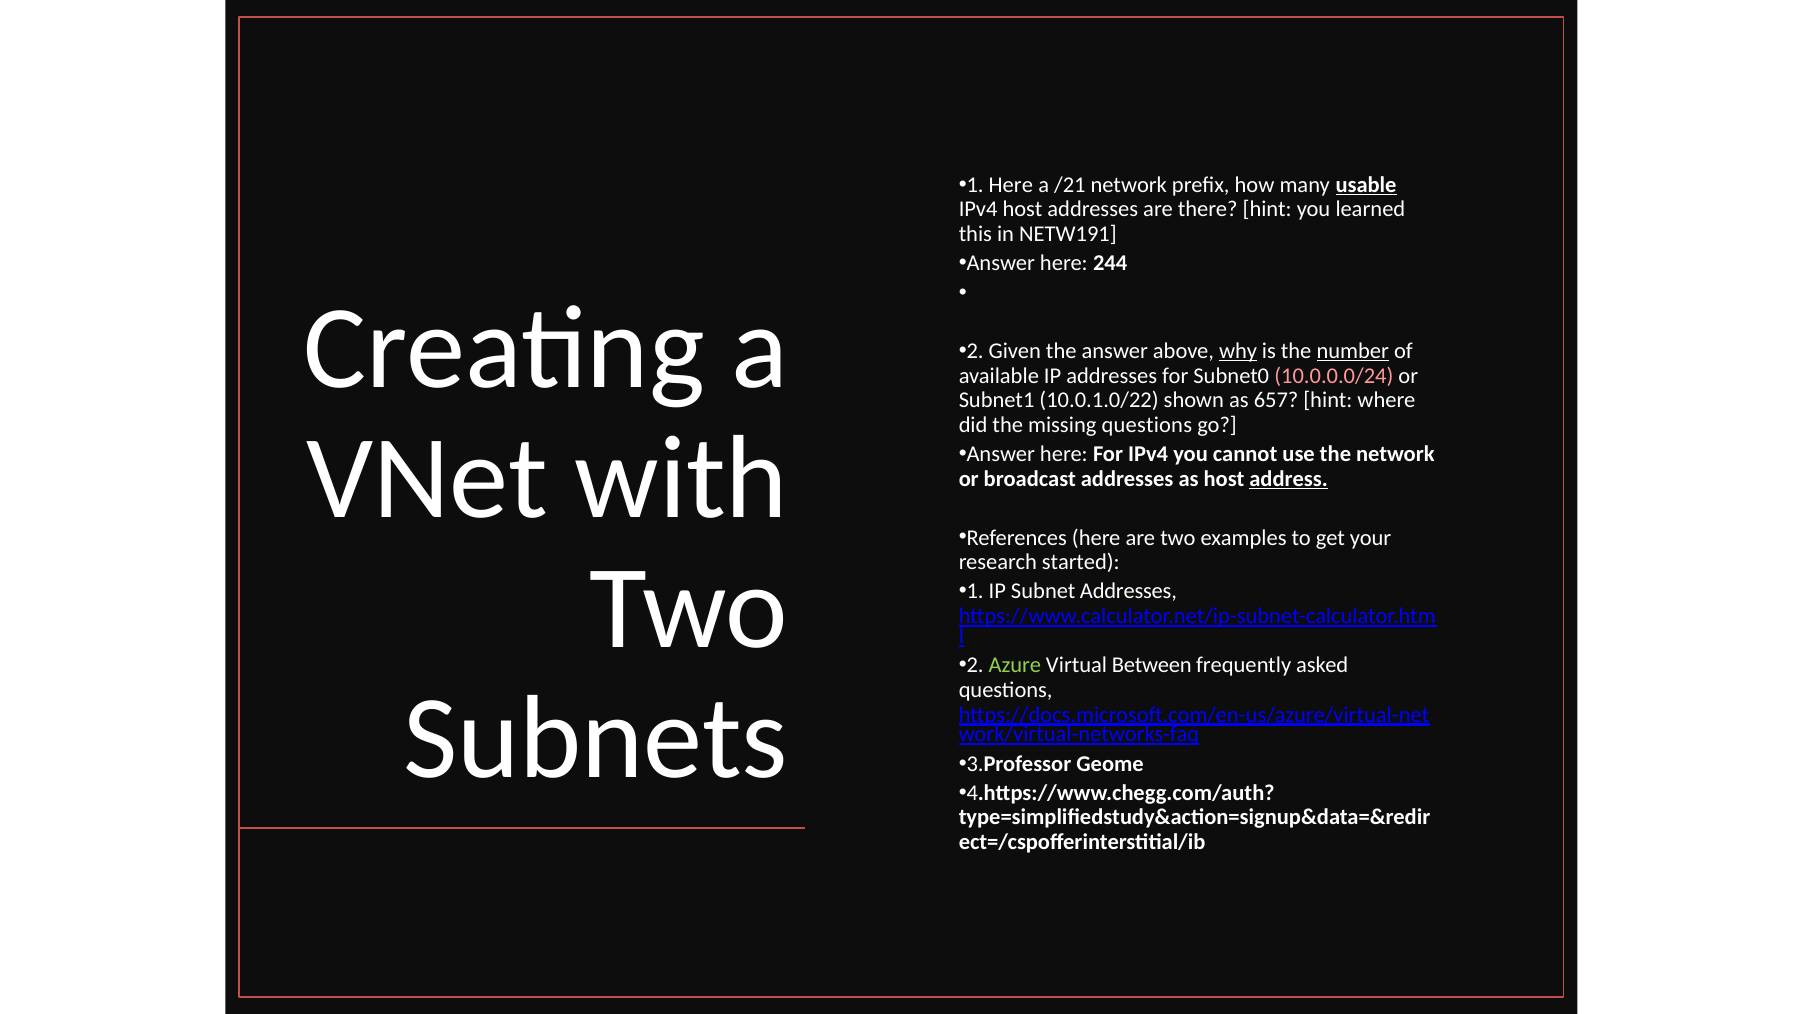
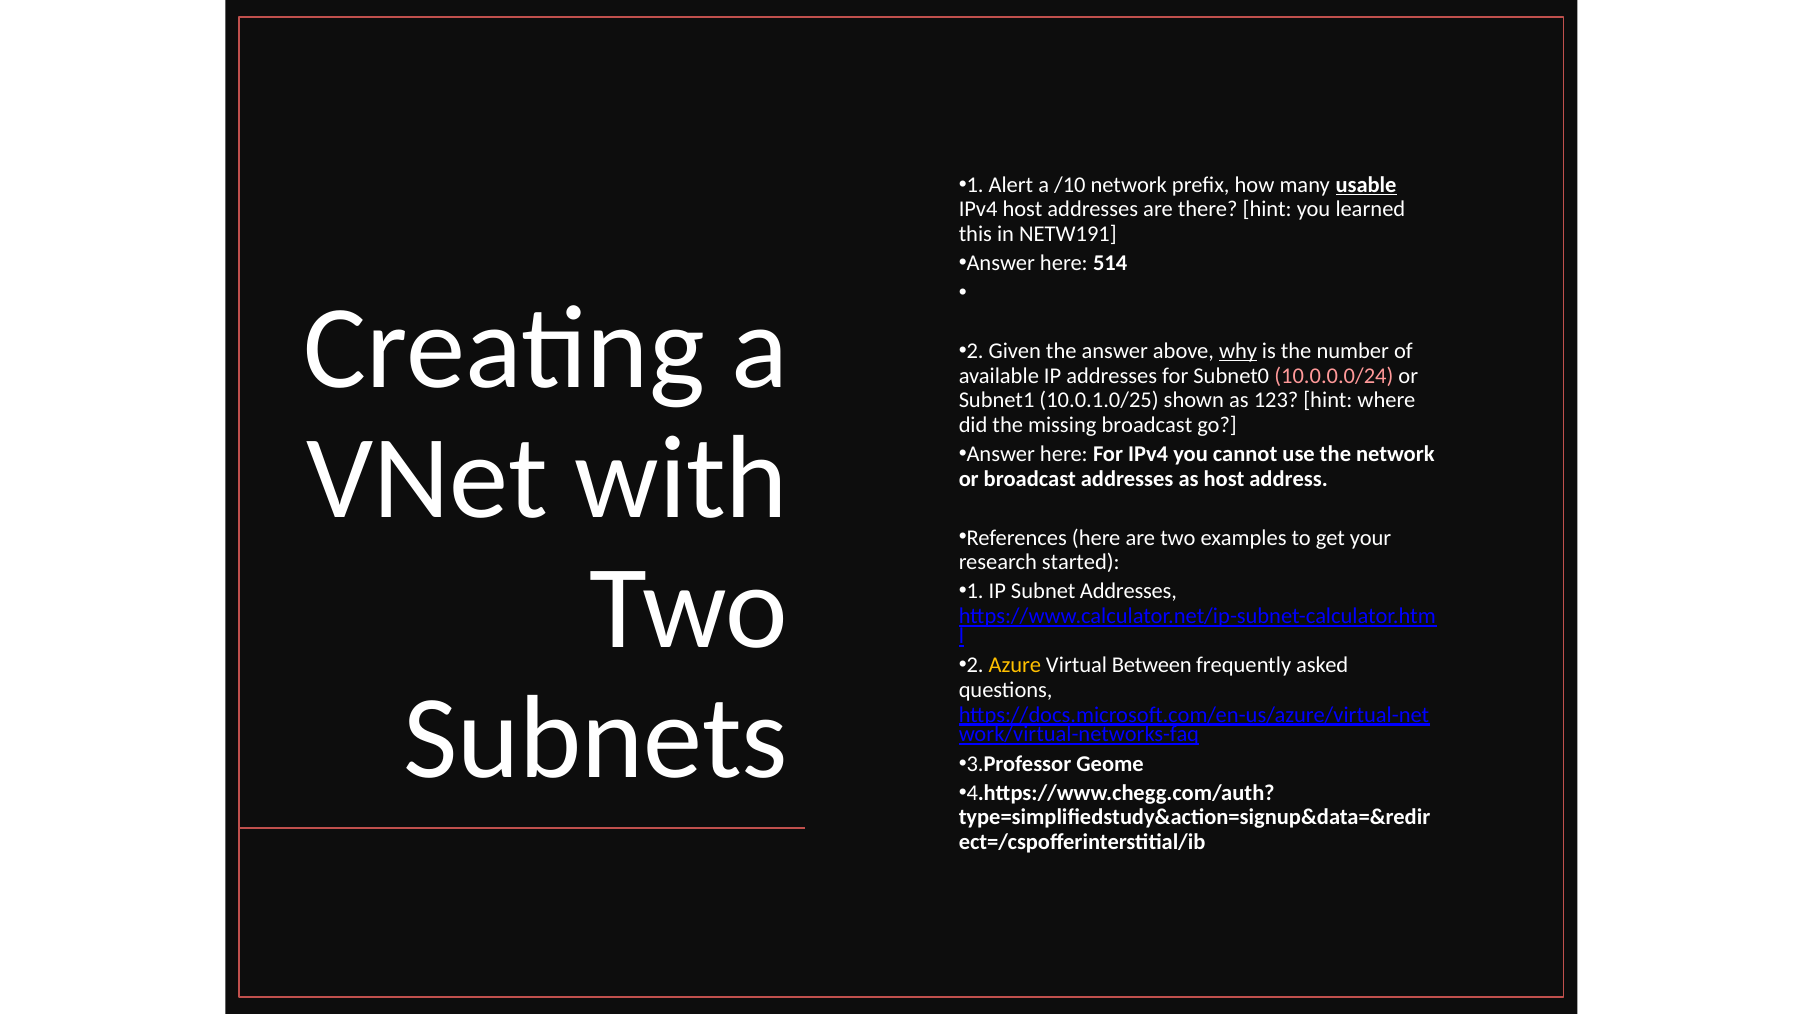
Here: Here -> Alert (1011, 185)
/21: /21 -> /10 (1070, 185)
244: 244 -> 514 (1110, 263)
number underline: present -> none (1353, 351)
10.0.1.0/22: 10.0.1.0/22 -> 10.0.1.0/25 (1099, 401)
657: 657 -> 123 (1276, 401)
missing questions: questions -> broadcast (1147, 425)
address underline: present -> none (1289, 479)
Azure colour: light green -> yellow (1015, 665)
